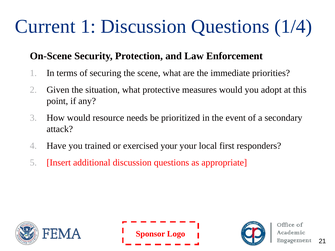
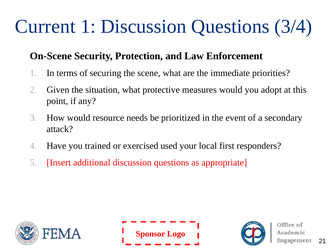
1/4: 1/4 -> 3/4 (293, 26)
exercised your: your -> used (169, 146)
